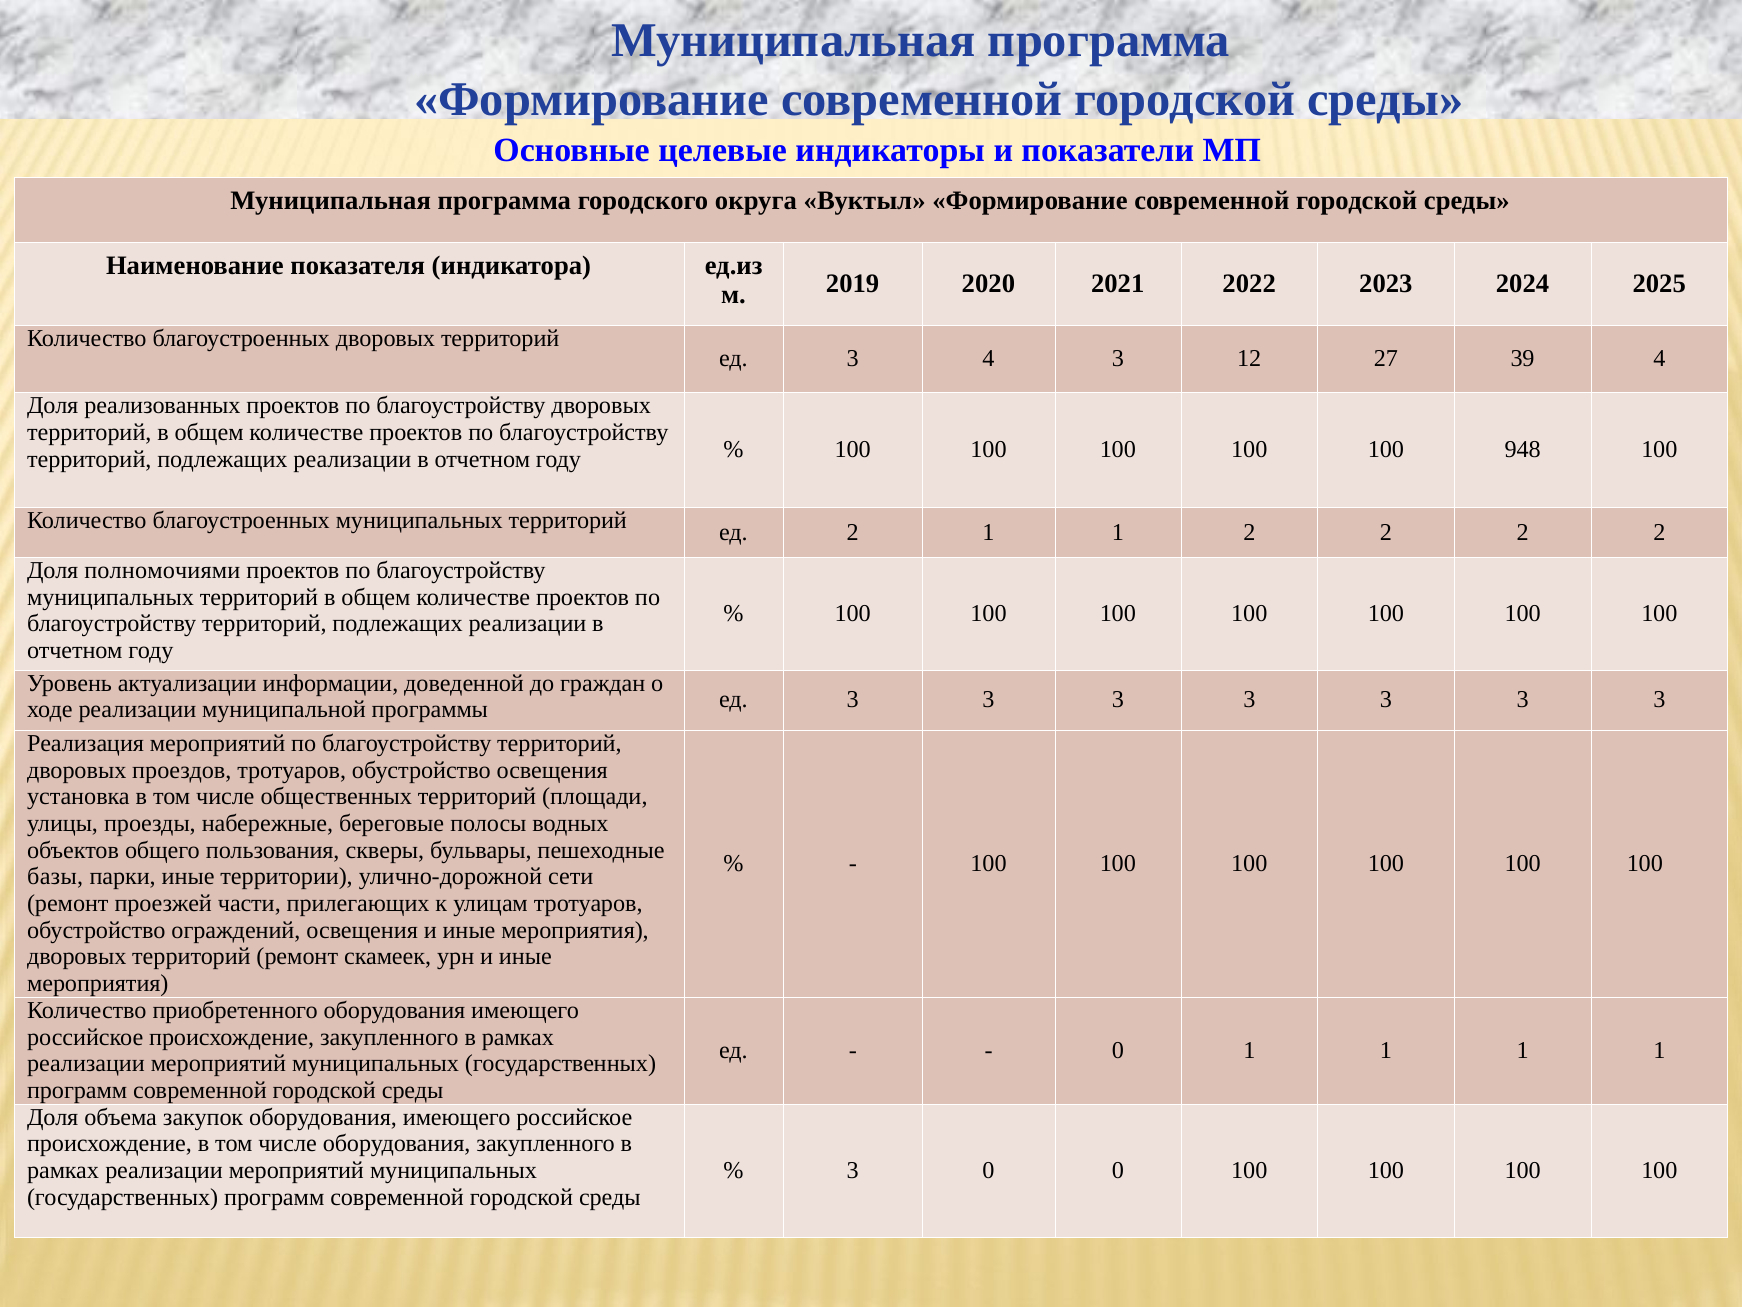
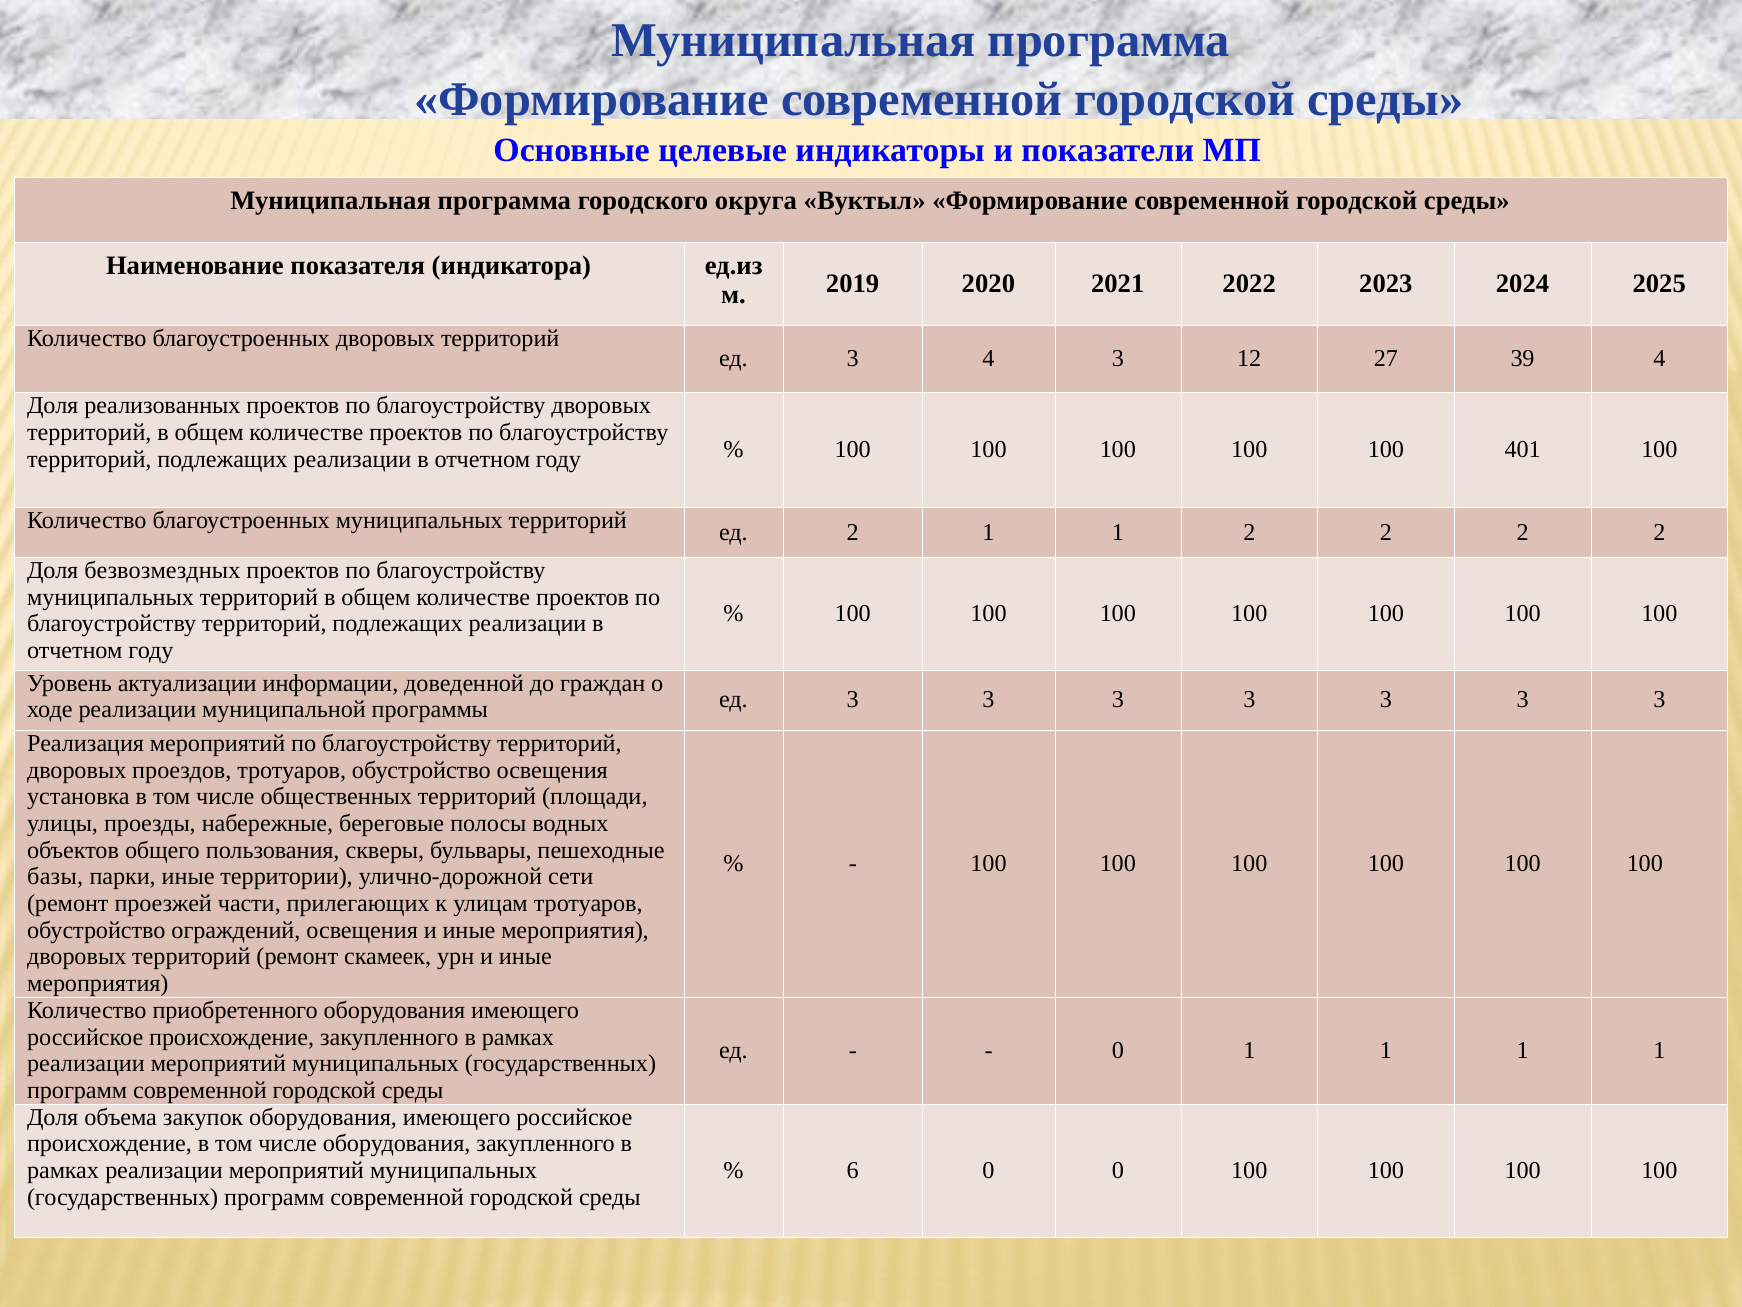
948: 948 -> 401 (1523, 450)
полномочиями: полномочиями -> безвозмездных (162, 570)
3: 3 -> 6 (853, 1170)
